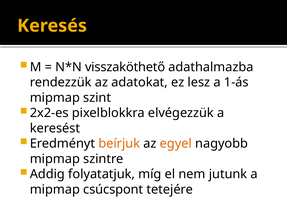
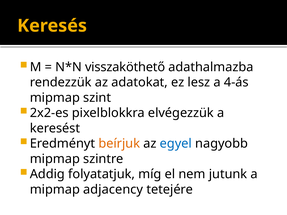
1-ás: 1-ás -> 4-ás (236, 82)
egyel colour: orange -> blue (176, 144)
csúcspont: csúcspont -> adjacency (113, 190)
